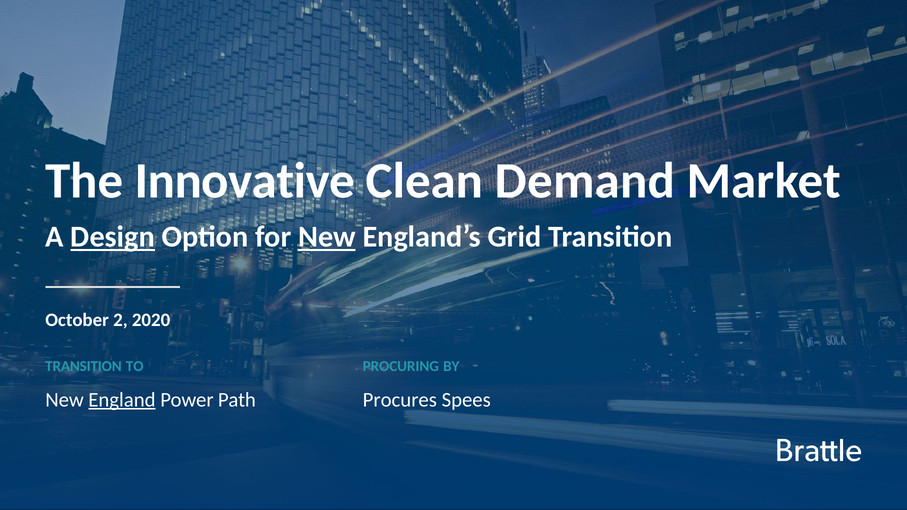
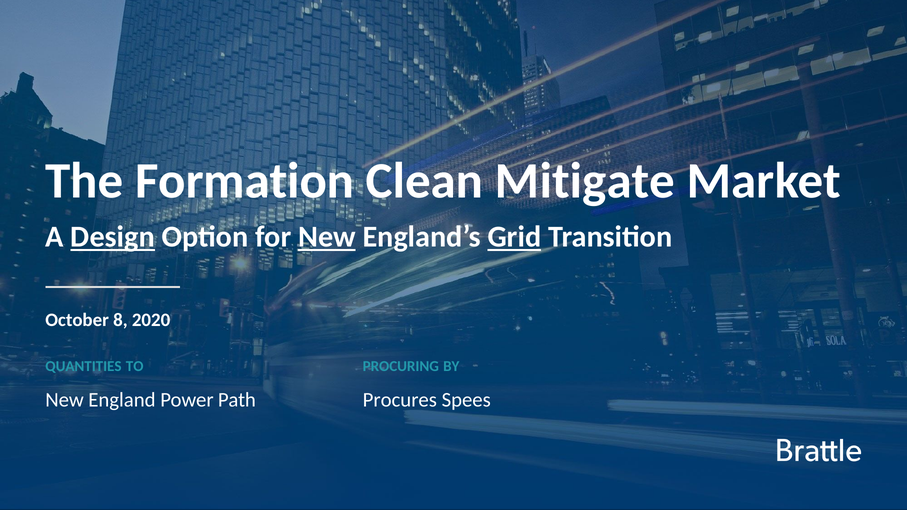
Innovative: Innovative -> Formation (245, 181)
Demand: Demand -> Mitigate (585, 181)
Grid underline: none -> present (514, 237)
2: 2 -> 8 (120, 320)
TRANSITION: TRANSITION -> QUANTITIES (83, 366)
England underline: present -> none (122, 400)
